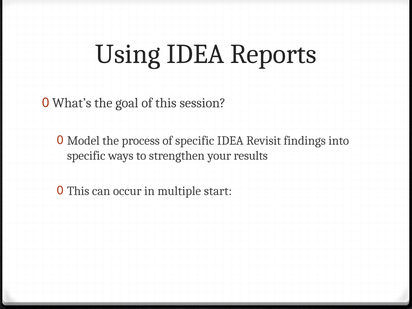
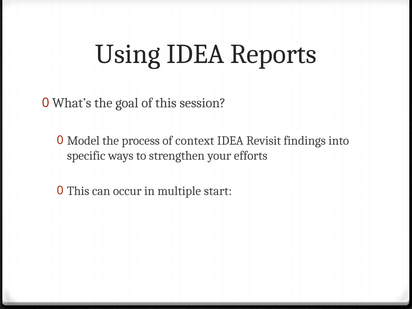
of specific: specific -> context (195, 141)
results: results -> efforts (251, 156)
